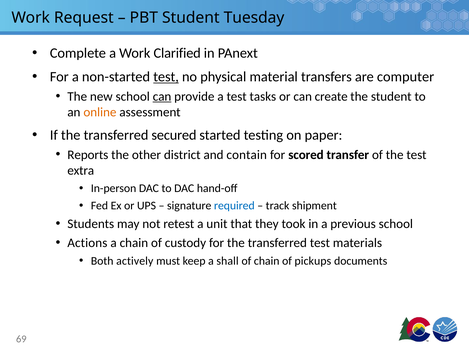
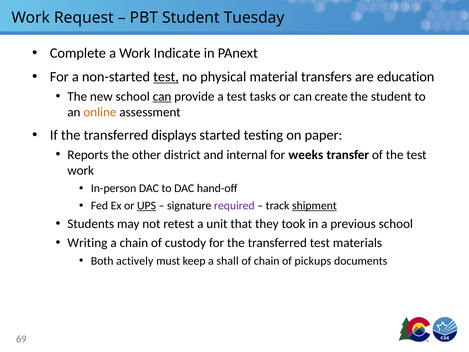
Clarified: Clarified -> Indicate (177, 53)
computer: computer -> education (406, 77)
secured: secured -> displays (174, 135)
contain: contain -> internal (247, 155)
scored: scored -> weeks (306, 155)
extra: extra -> work (81, 170)
UPS underline: none -> present (146, 206)
required colour: blue -> purple (234, 206)
shipment underline: none -> present (314, 206)
Actions: Actions -> Writing (87, 243)
